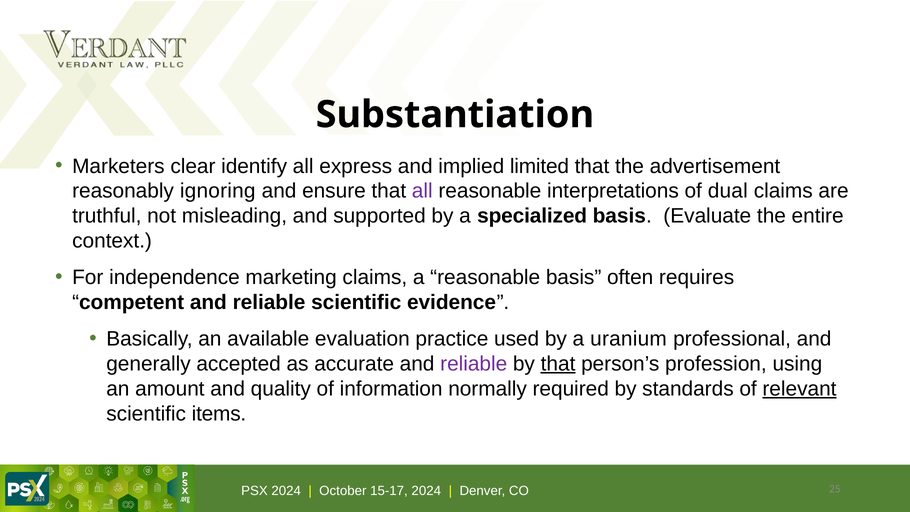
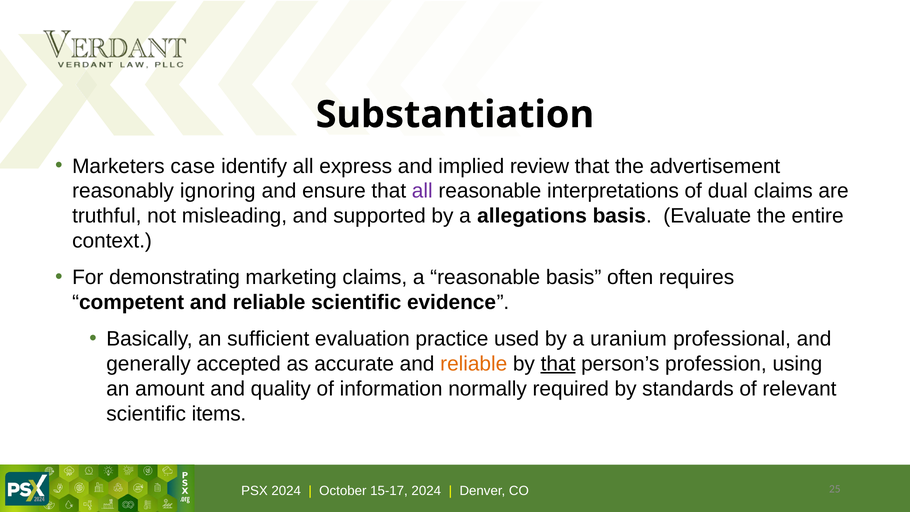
clear: clear -> case (193, 166)
limited: limited -> review (539, 166)
specialized: specialized -> allegations (532, 216)
independence: independence -> demonstrating (175, 277)
available: available -> sufficient (268, 339)
reliable colour: purple -> orange (474, 364)
relevant underline: present -> none (799, 389)
